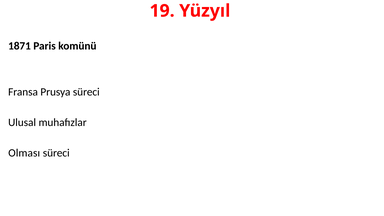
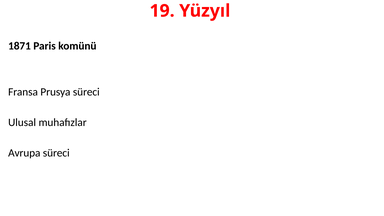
Olması: Olması -> Avrupa (24, 153)
